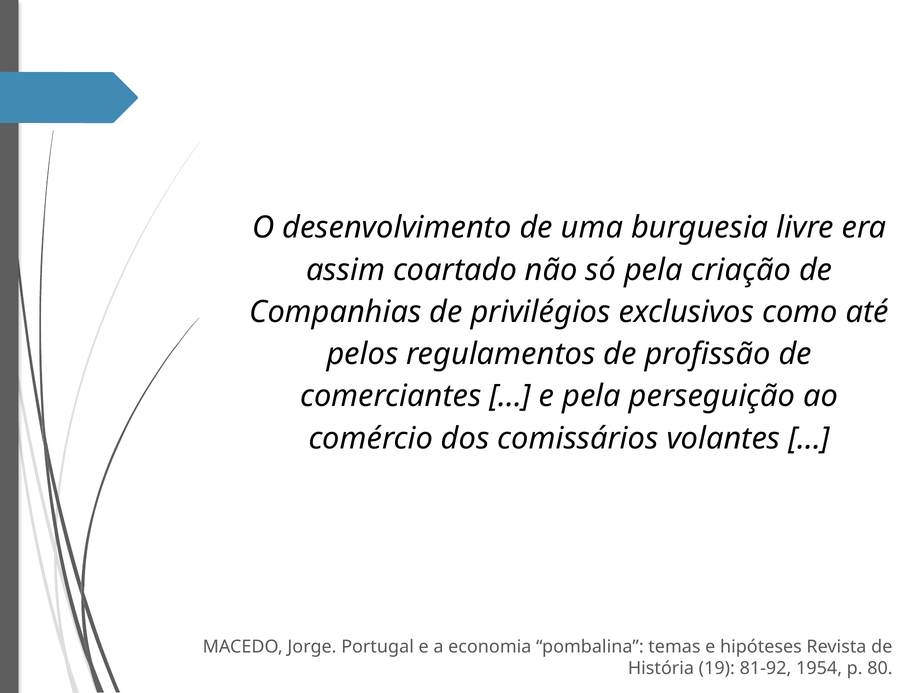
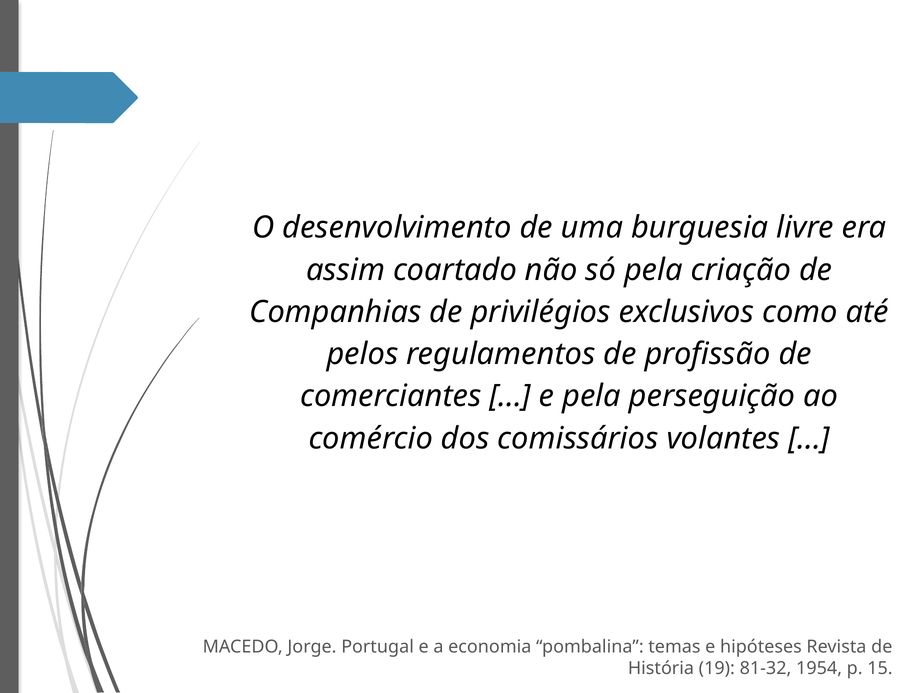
81-92: 81-92 -> 81-32 (766, 669)
80: 80 -> 15 (880, 669)
